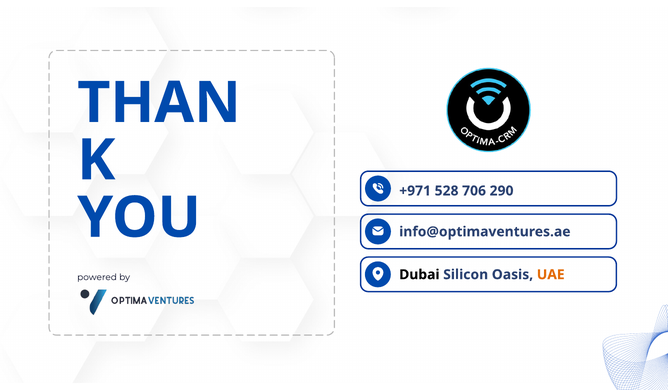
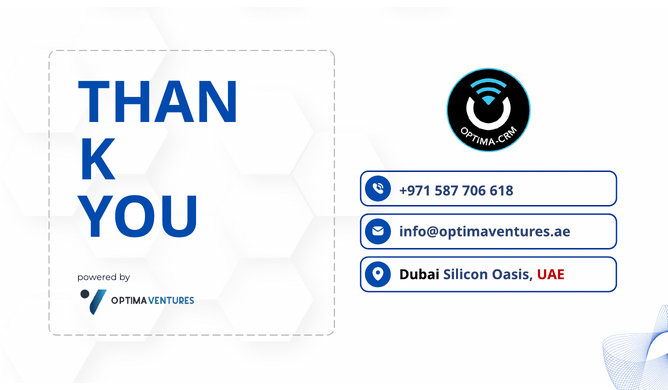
528: 528 -> 587 (447, 191)
290: 290 -> 618 (502, 191)
UAE colour: orange -> red (551, 275)
